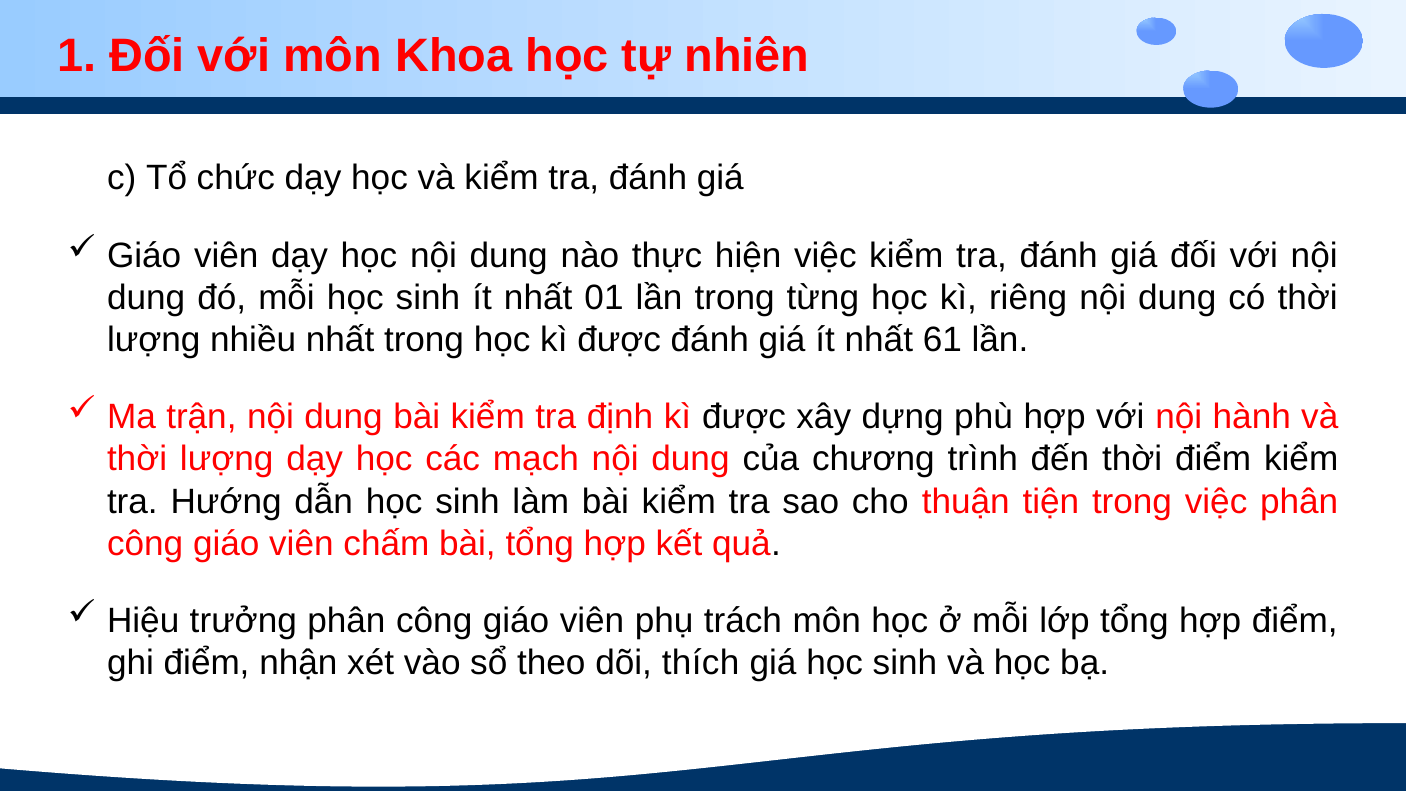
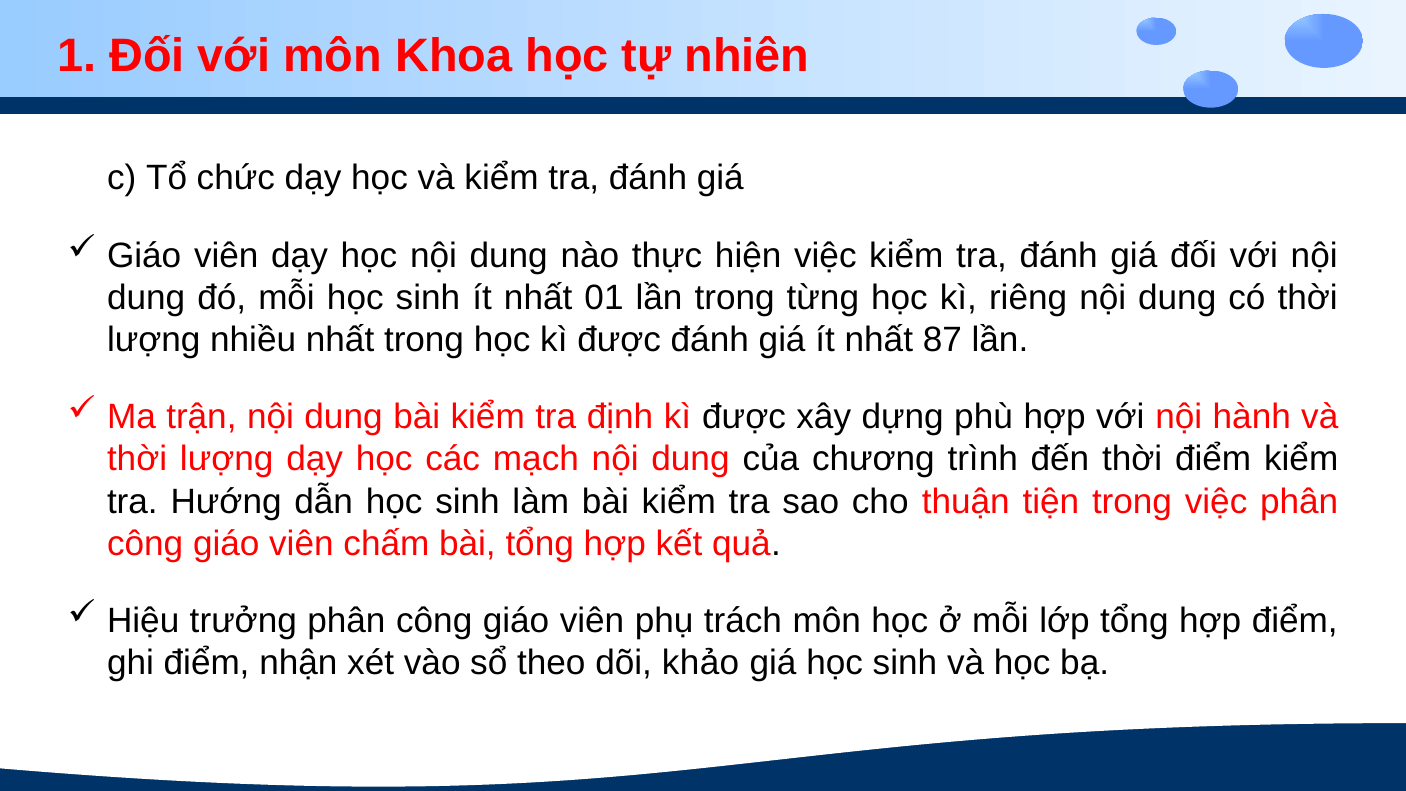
61: 61 -> 87 (942, 340)
thích: thích -> khảo (701, 663)
